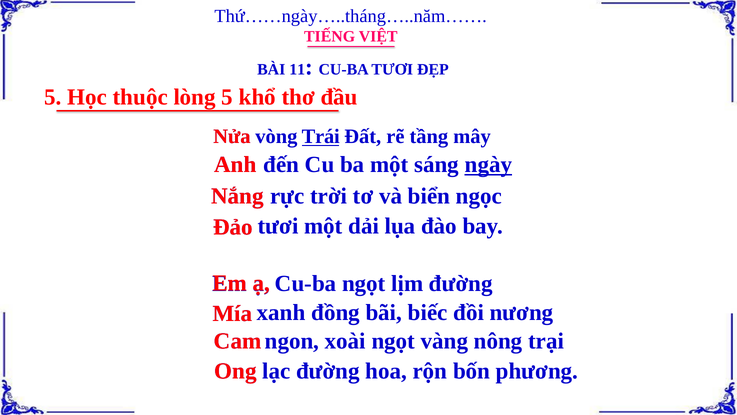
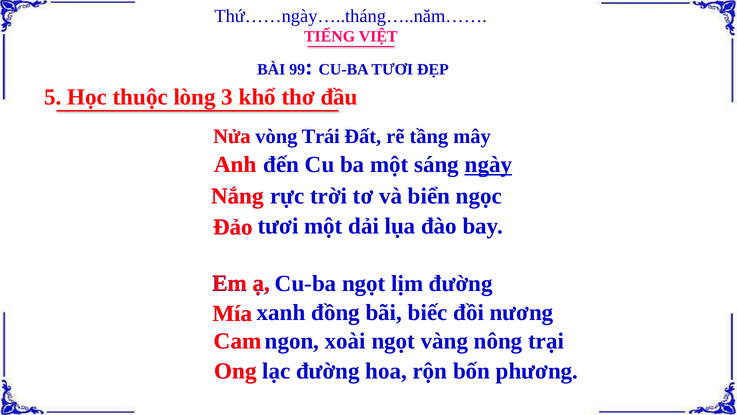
11: 11 -> 99 (297, 69)
lòng 5: 5 -> 3 (227, 97)
Trái underline: present -> none (321, 137)
